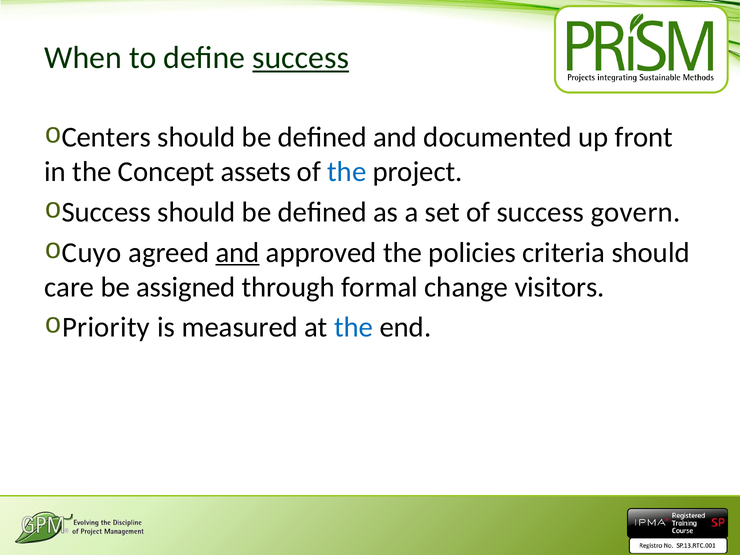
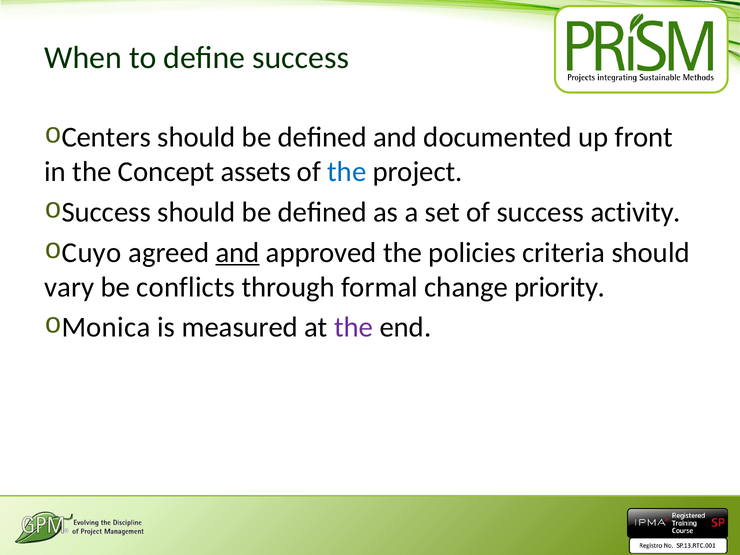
success underline: present -> none (301, 58)
govern: govern -> activity (636, 212)
care: care -> vary (69, 287)
assigned: assigned -> conflicts (186, 287)
visitors: visitors -> priority (560, 287)
Priority: Priority -> Monica (106, 327)
the colour: blue -> purple (354, 327)
